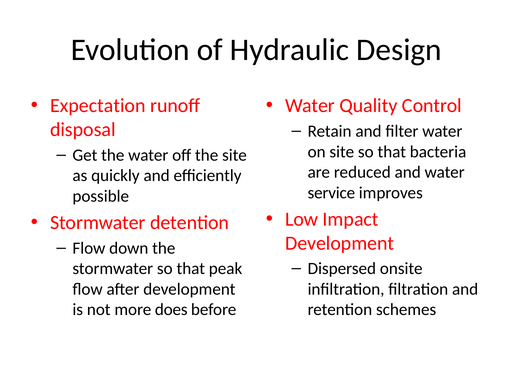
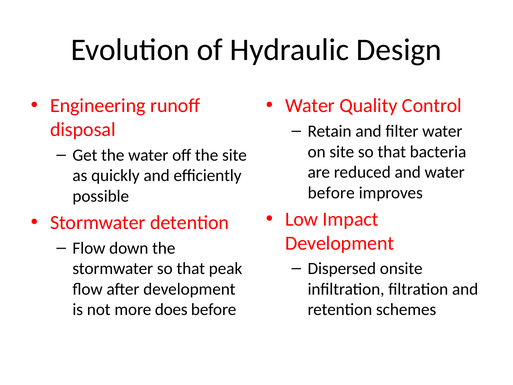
Expectation: Expectation -> Engineering (98, 106)
service: service -> before (331, 193)
